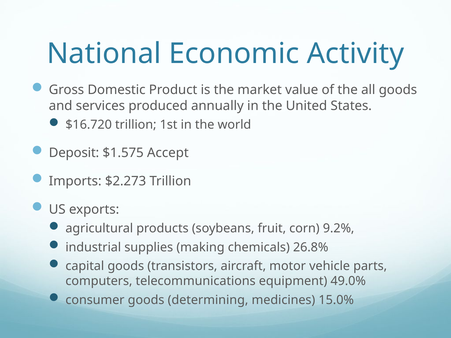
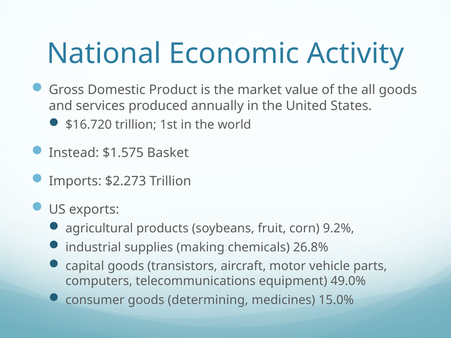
Deposit: Deposit -> Instead (74, 153)
Accept: Accept -> Basket (168, 153)
